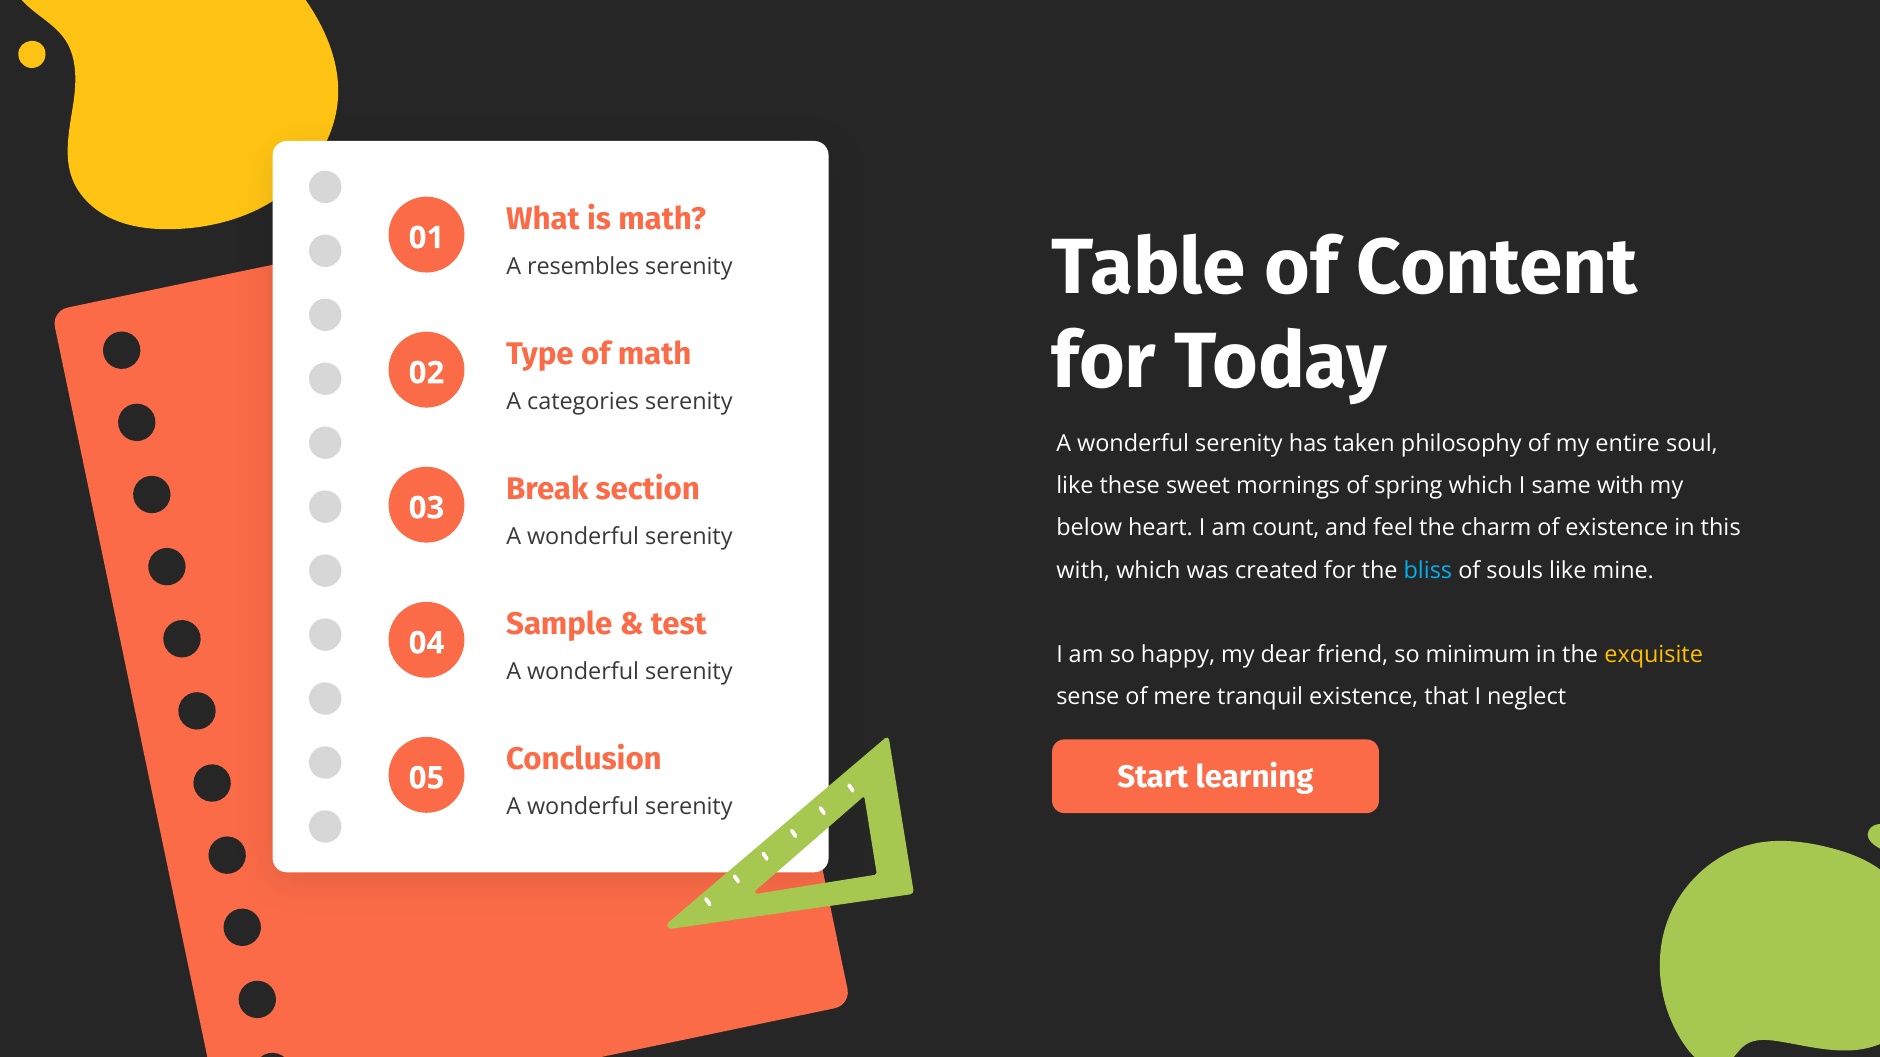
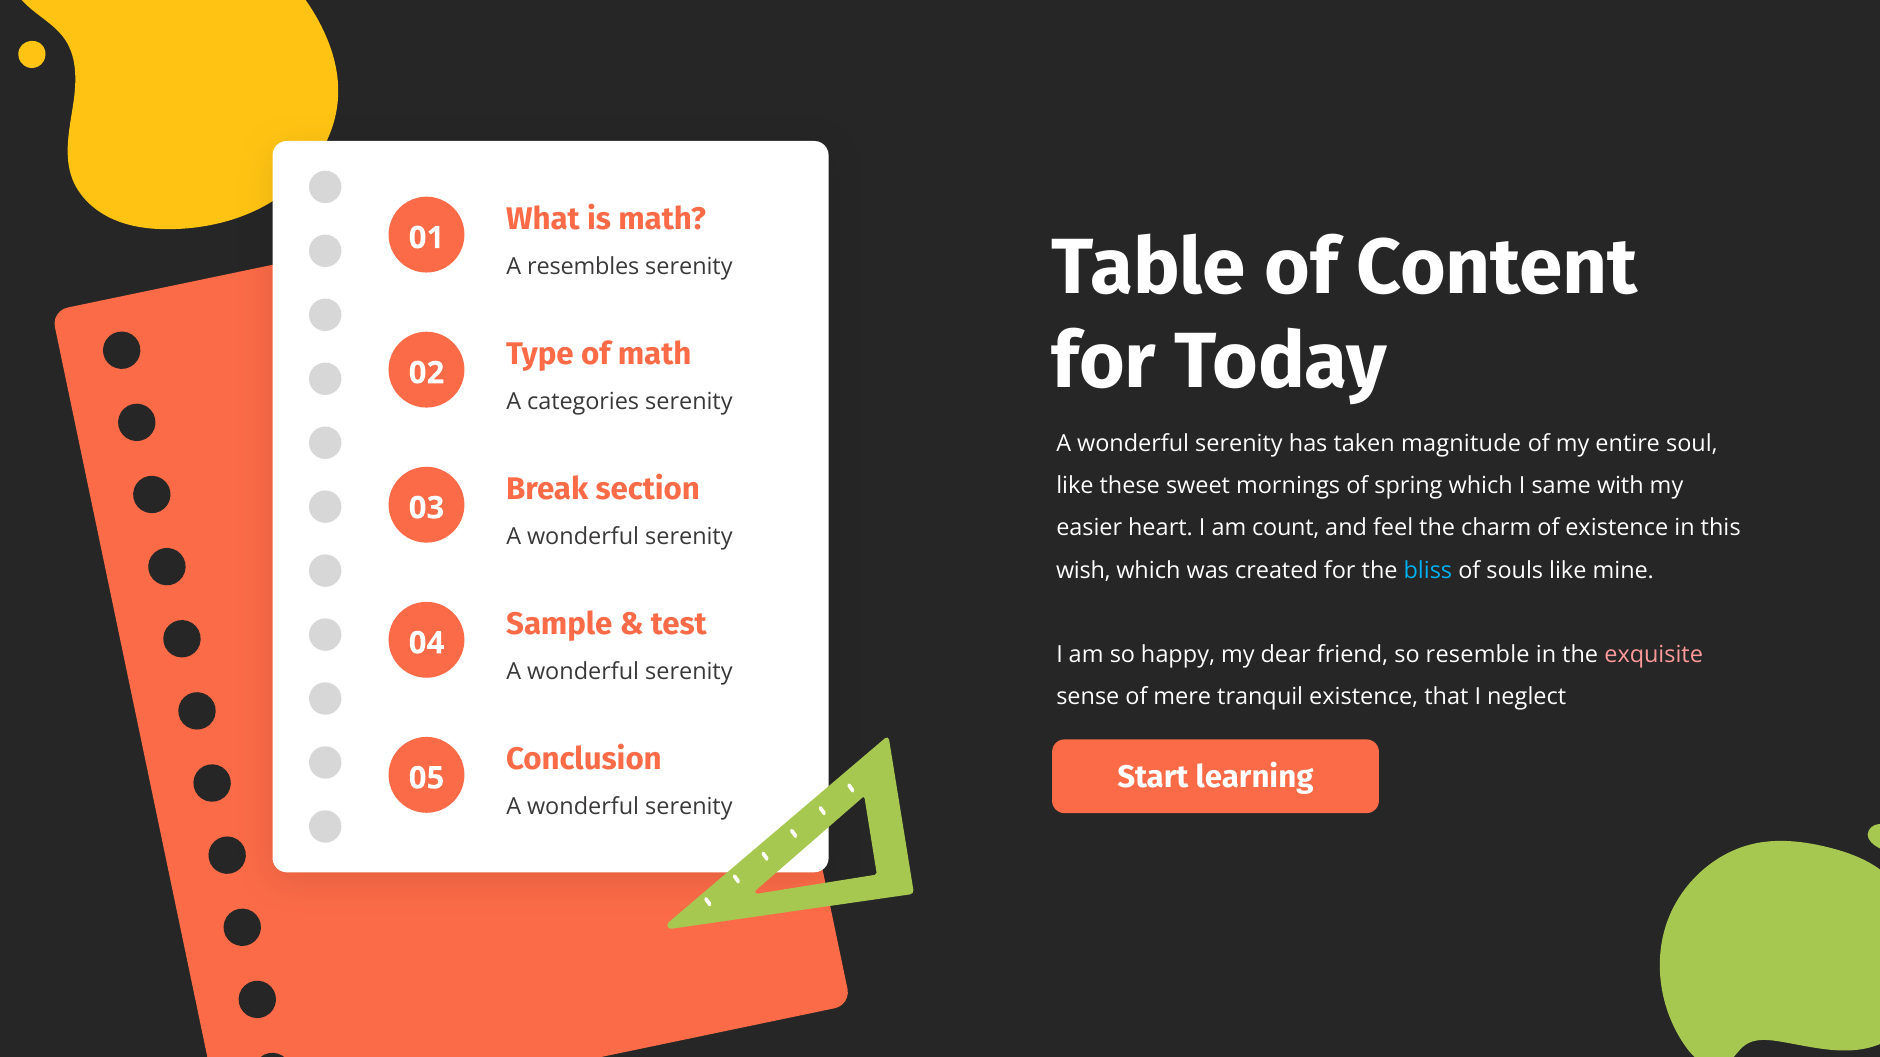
philosophy: philosophy -> magnitude (1461, 444)
below: below -> easier (1089, 528)
with: with -> wish (1083, 571)
minimum: minimum -> resemble (1478, 655)
exquisite colour: yellow -> pink (1654, 655)
